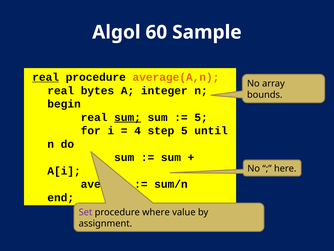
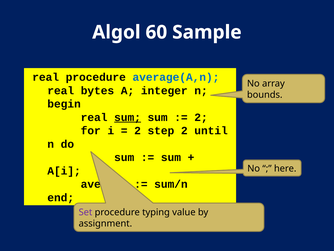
real underline: present -> none (46, 77)
average(A,n colour: orange -> blue (176, 77)
5: 5 -> 2 (201, 117)
4: 4 -> 2 (138, 130)
step 5: 5 -> 2 (184, 130)
where: where -> typing (156, 212)
